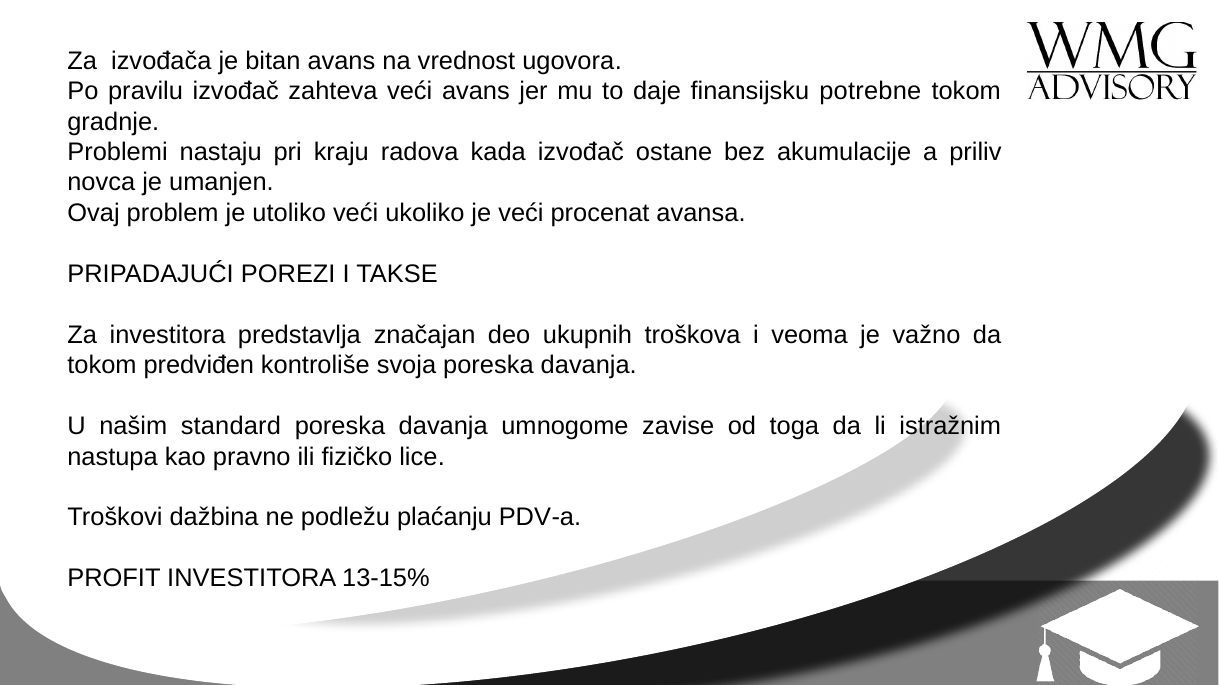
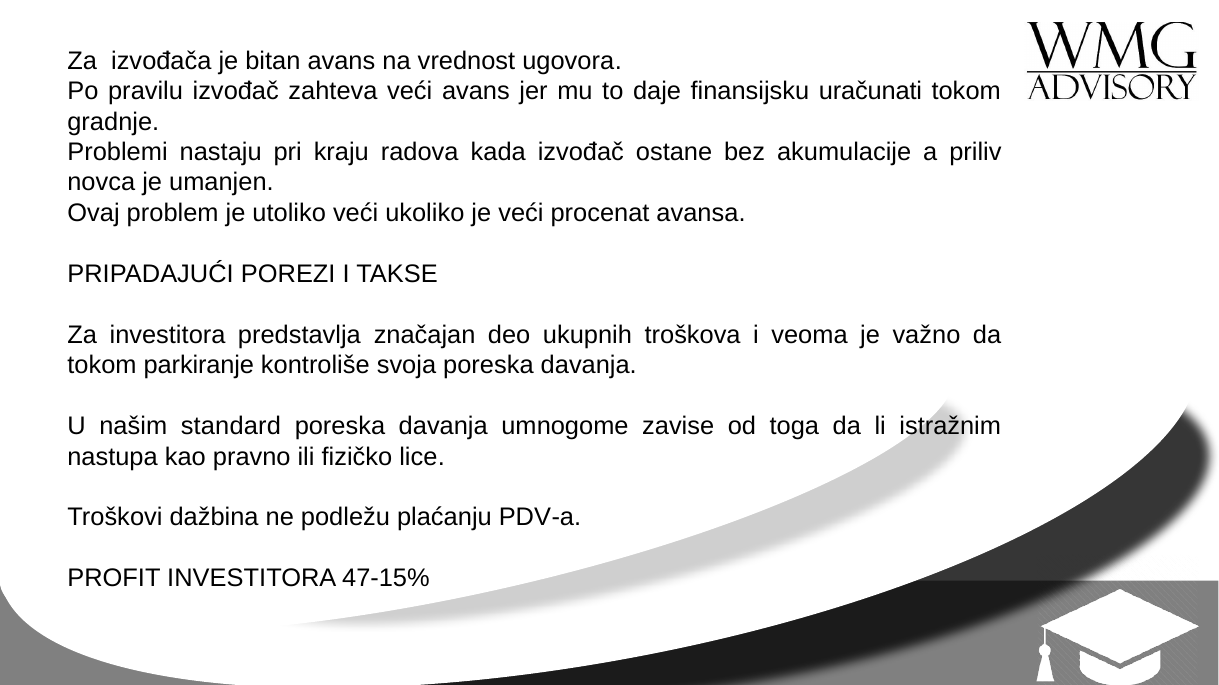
potrebne: potrebne -> uračunati (870, 91)
predviđen: predviđen -> parkiranje (199, 366)
13-15%: 13-15% -> 47-15% (386, 579)
